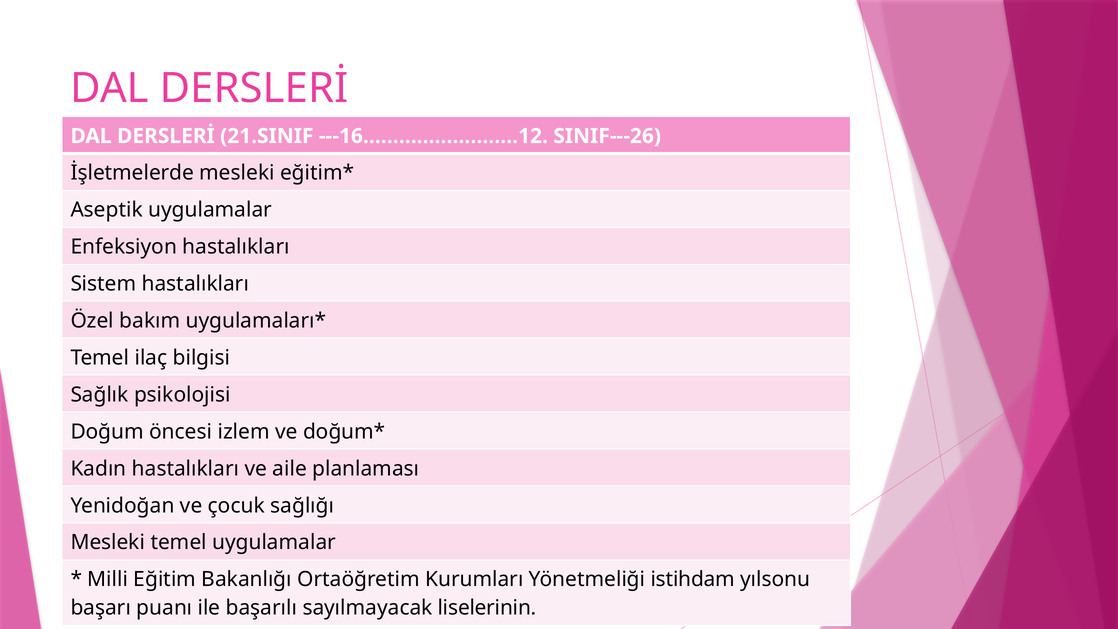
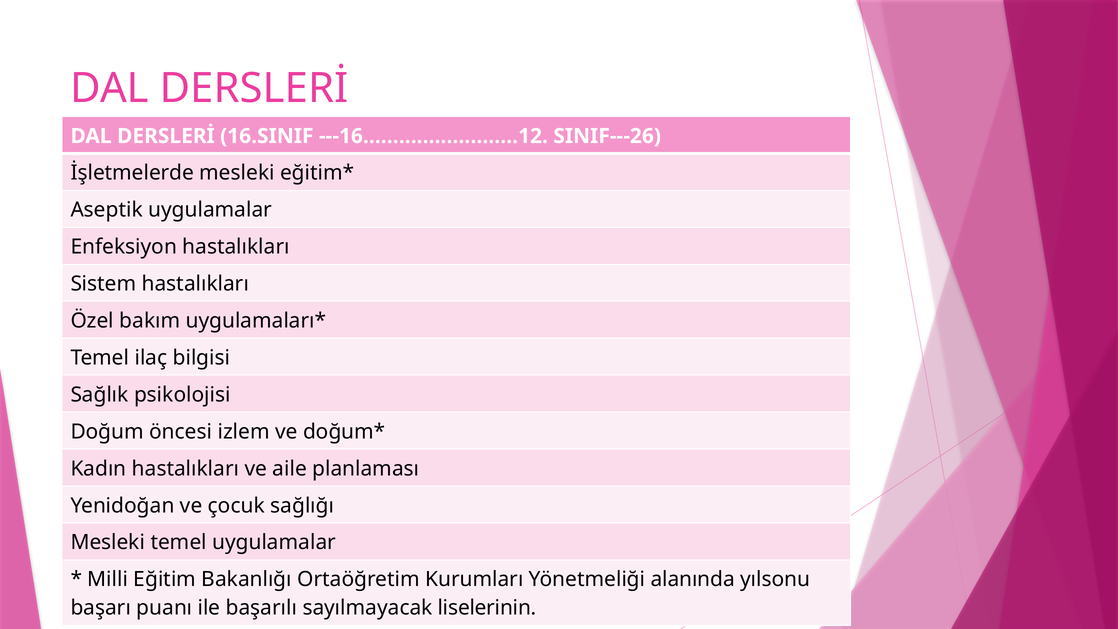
21.SINIF: 21.SINIF -> 16.SINIF (267, 136)
istihdam: istihdam -> alanında (693, 579)
